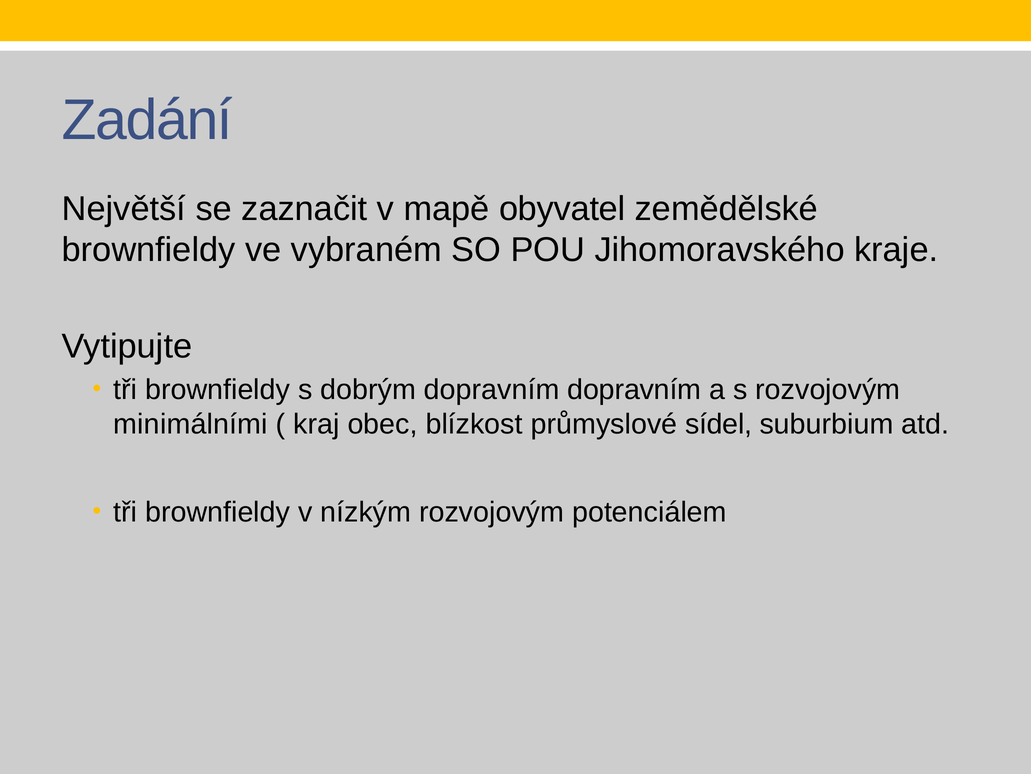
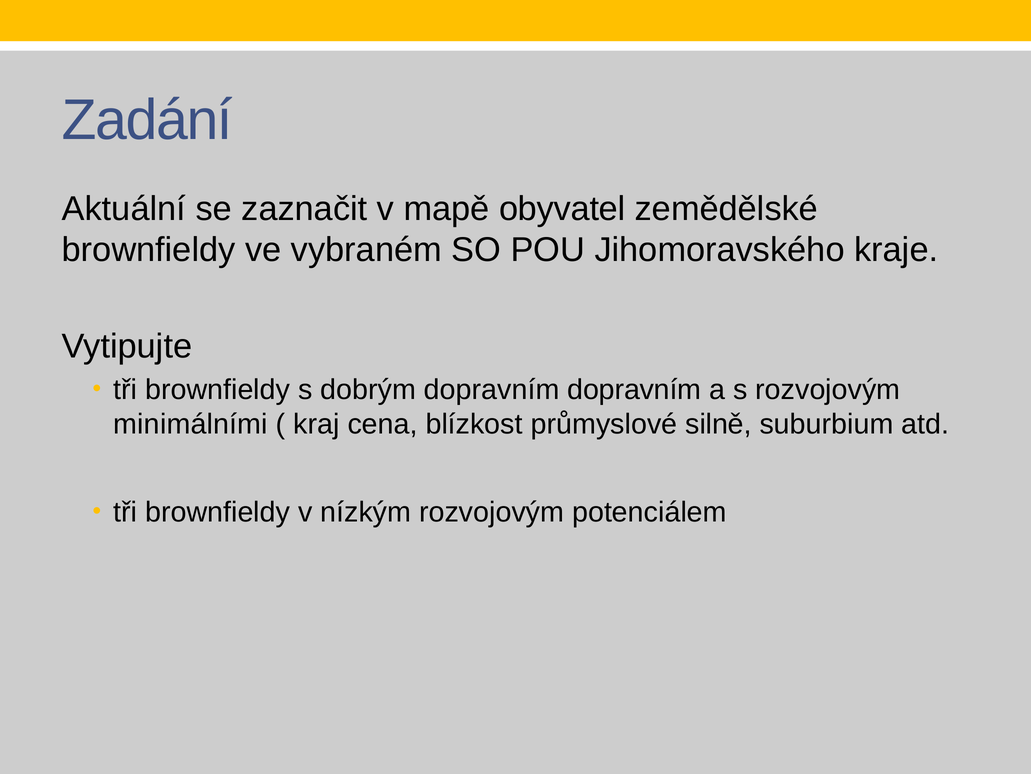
Největší: Největší -> Aktuální (124, 209)
obec: obec -> cena (383, 424)
sídel: sídel -> silně (719, 424)
